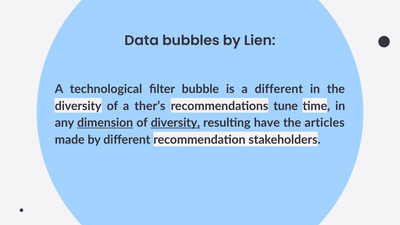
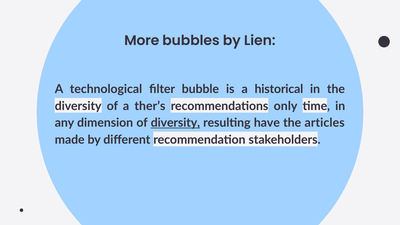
Data: Data -> More (142, 41)
a different: different -> historical (279, 89)
tune: tune -> only (286, 106)
dimension underline: present -> none (105, 123)
